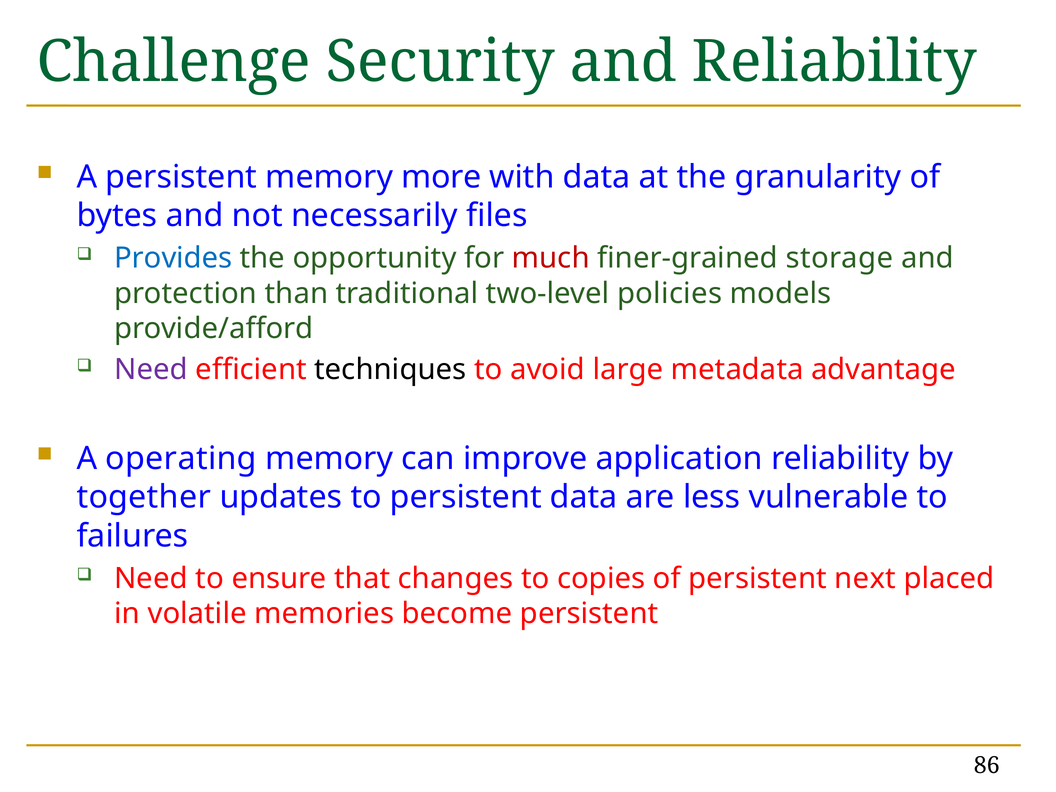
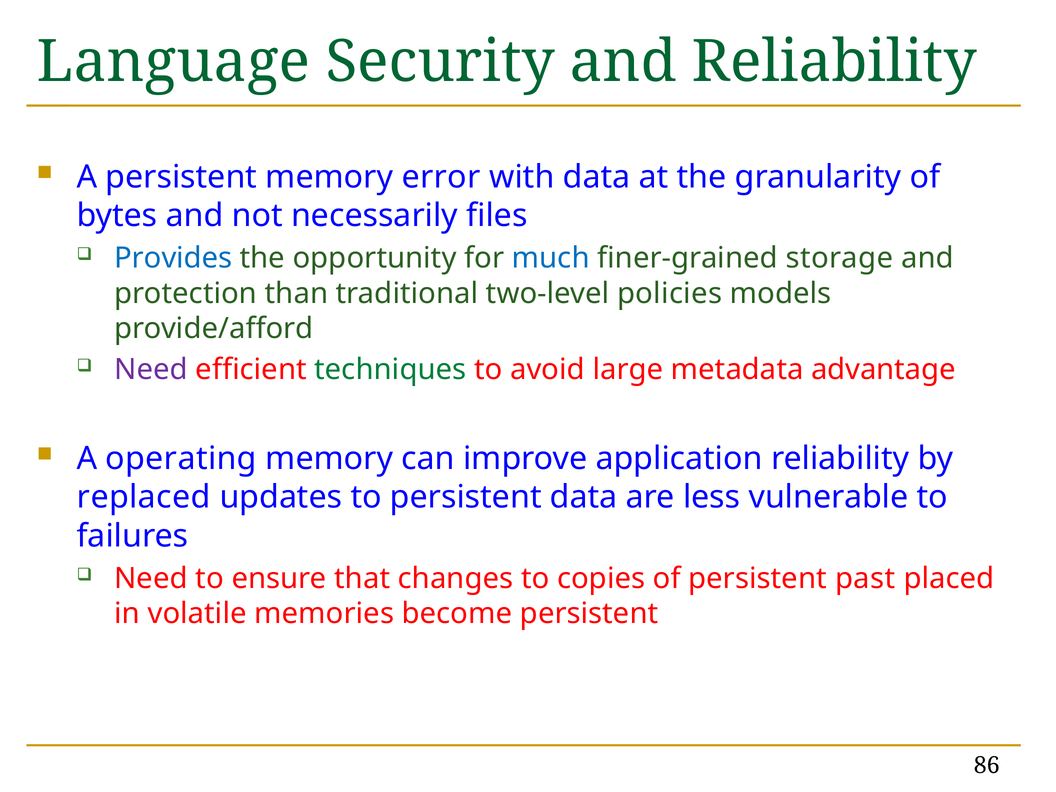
Challenge: Challenge -> Language (174, 62)
more: more -> error (441, 177)
much colour: red -> blue (551, 258)
techniques colour: black -> green (390, 370)
together: together -> replaced (144, 497)
next: next -> past (865, 579)
